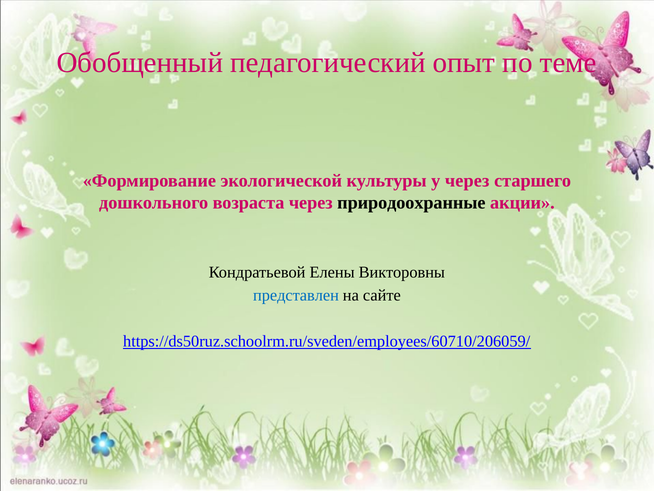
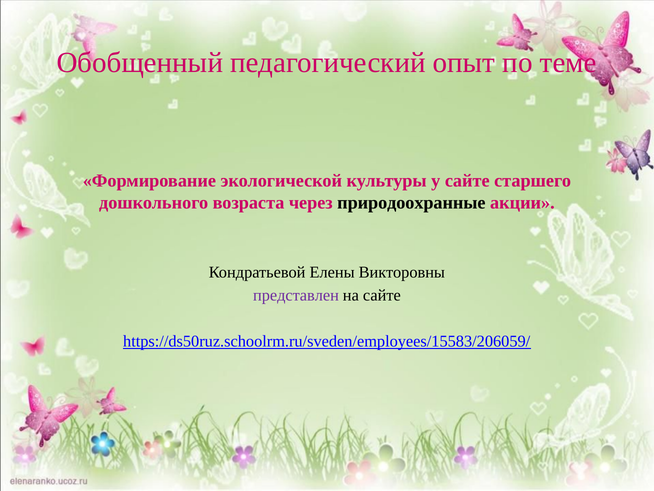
у через: через -> сайте (467, 181)
представлен colour: blue -> purple (296, 295)
https://ds50ruz.schoolrm.ru/sveden/employees/60710/206059/: https://ds50ruz.schoolrm.ru/sveden/employees/60710/206059/ -> https://ds50ruz.schoolrm.ru/sveden/employees/15583/206059/ (327, 341)
